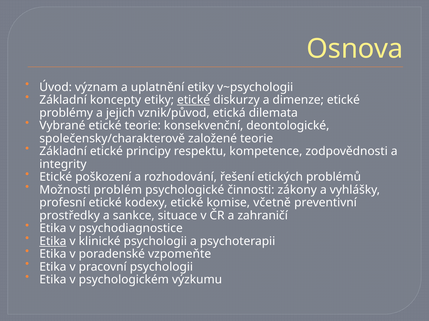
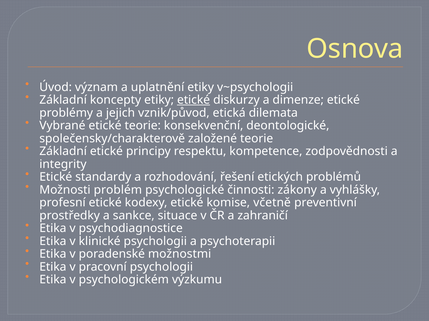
poškození: poškození -> standardy (103, 177)
Etika underline: present -> none (53, 242)
vzpomeňte: vzpomeňte -> možnostmi (180, 255)
